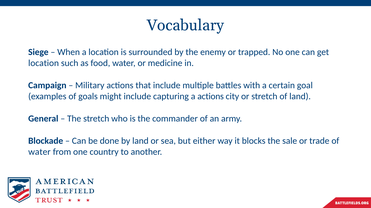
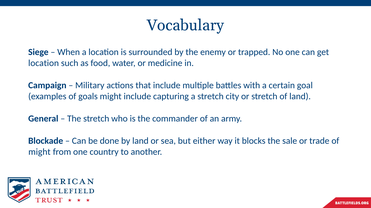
a actions: actions -> stretch (211, 97)
water: water -> might (39, 152)
